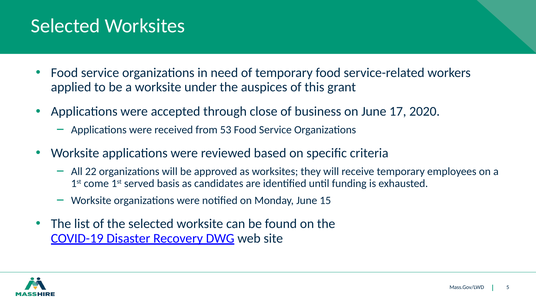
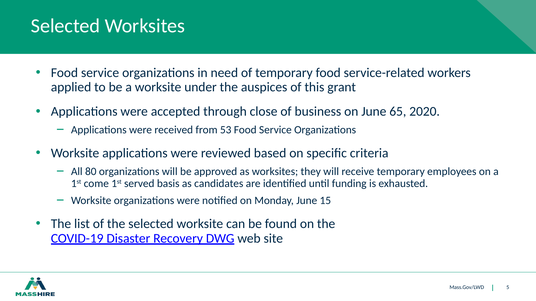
17: 17 -> 65 (398, 112)
22: 22 -> 80 (91, 172)
